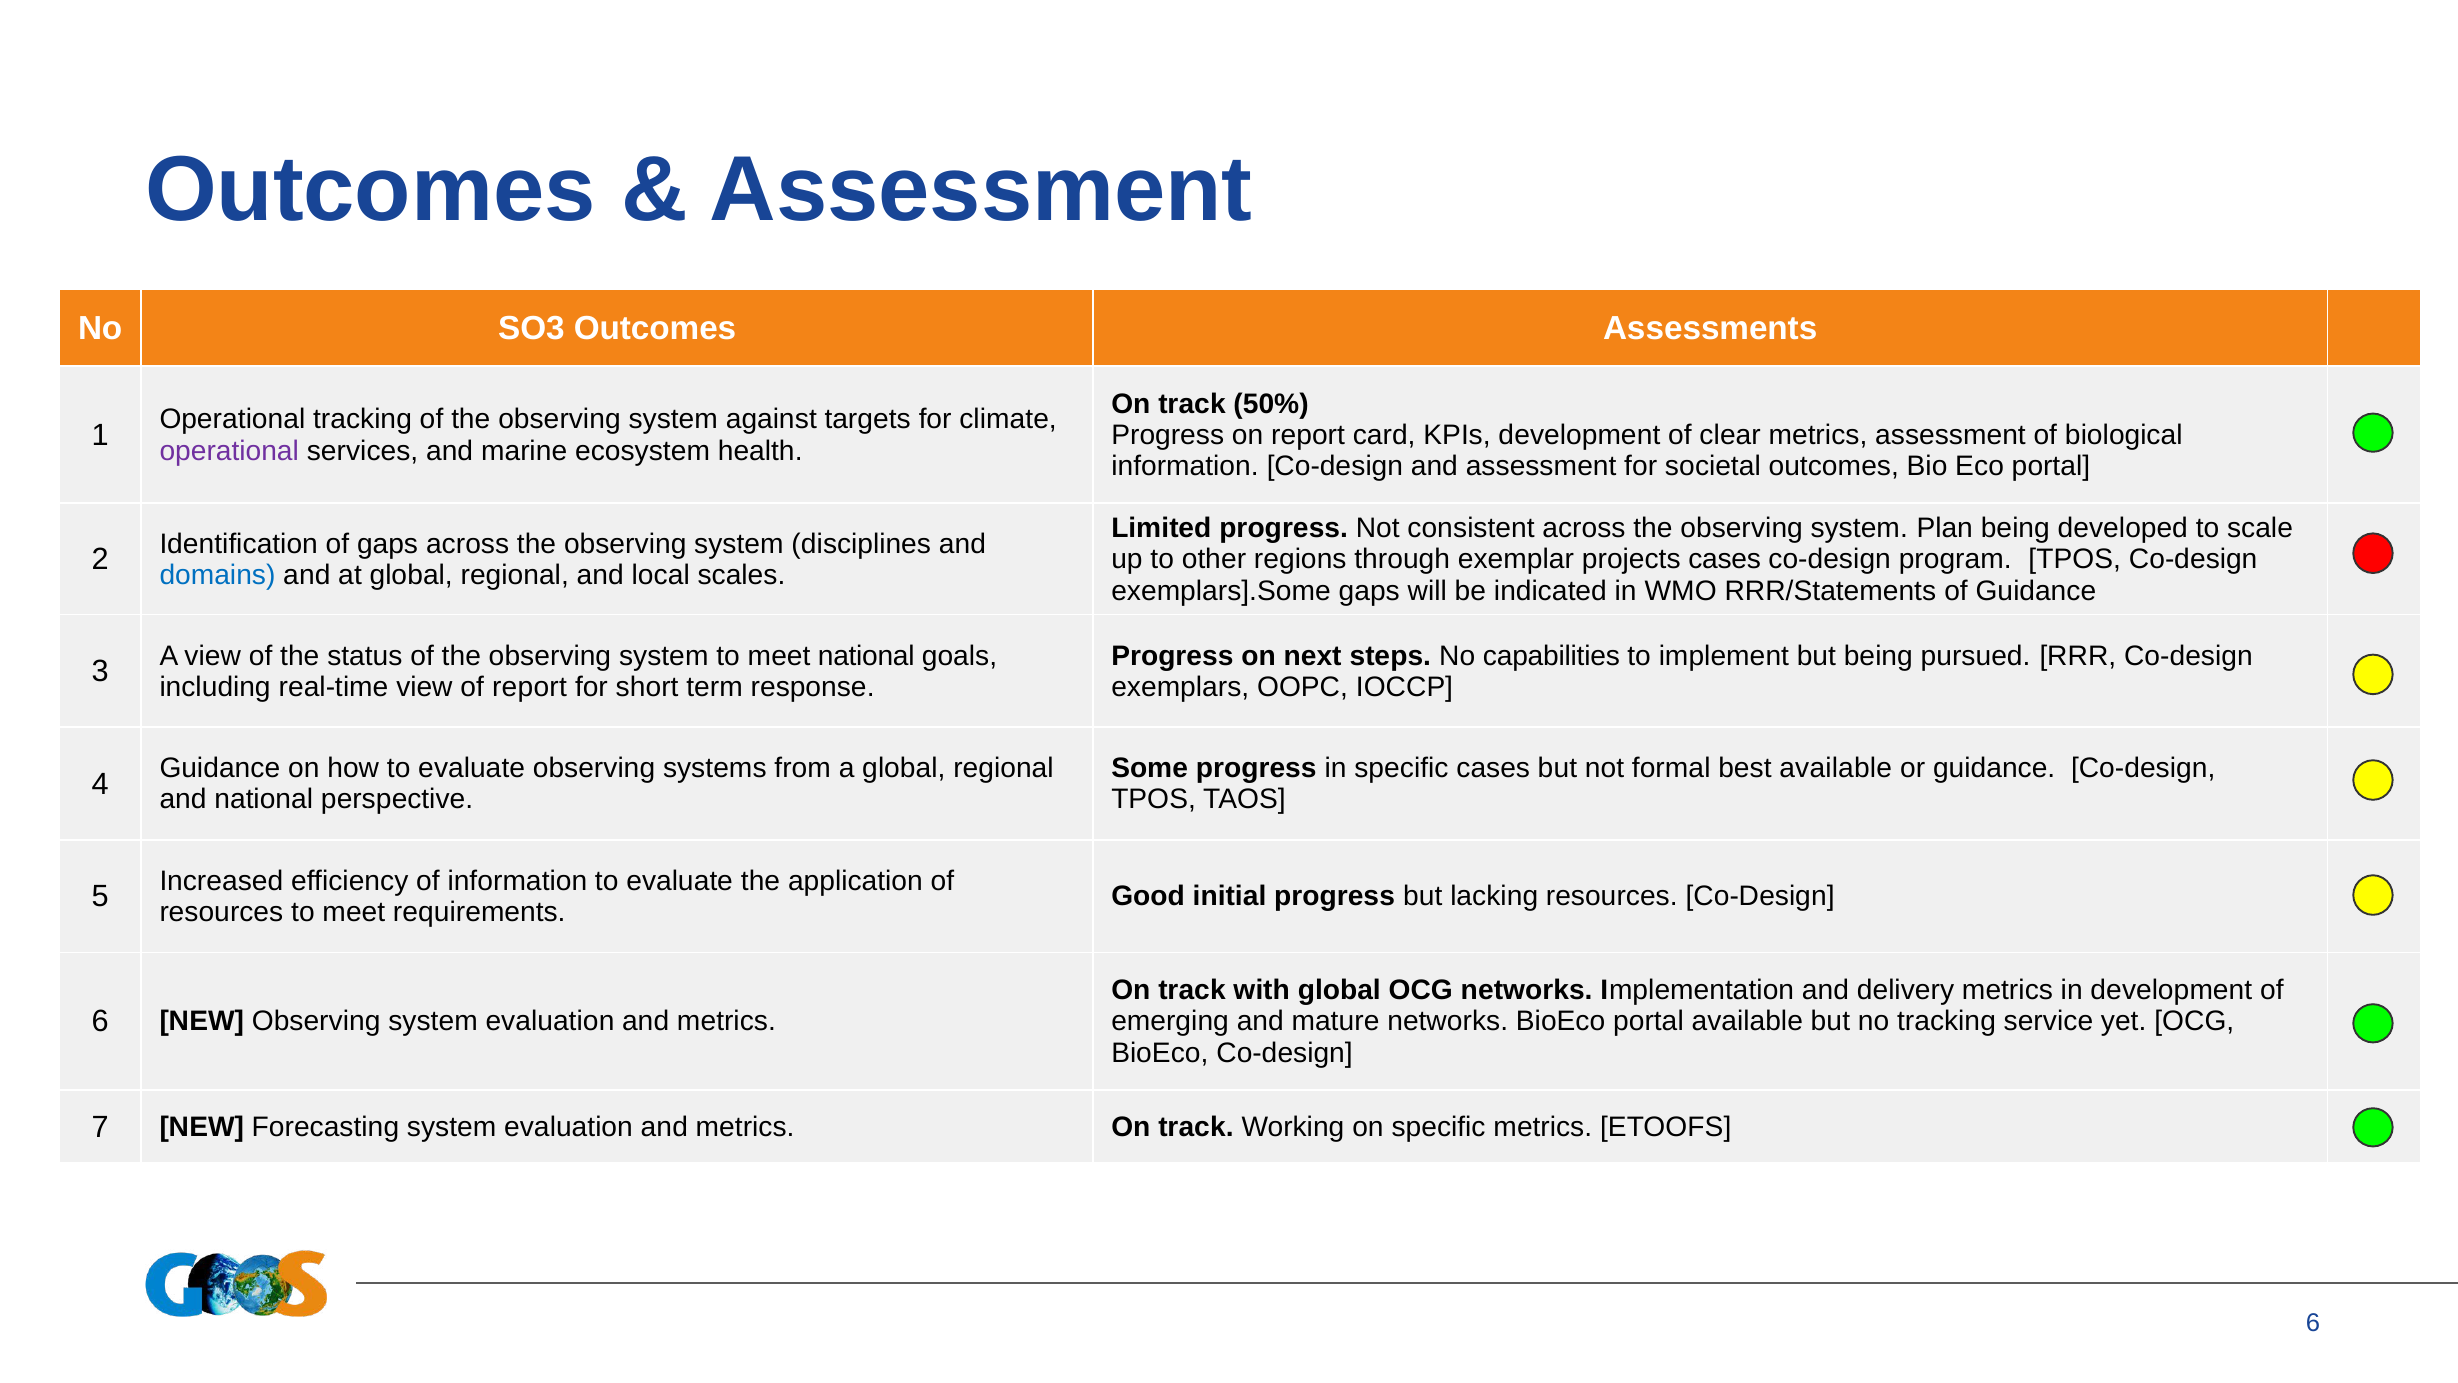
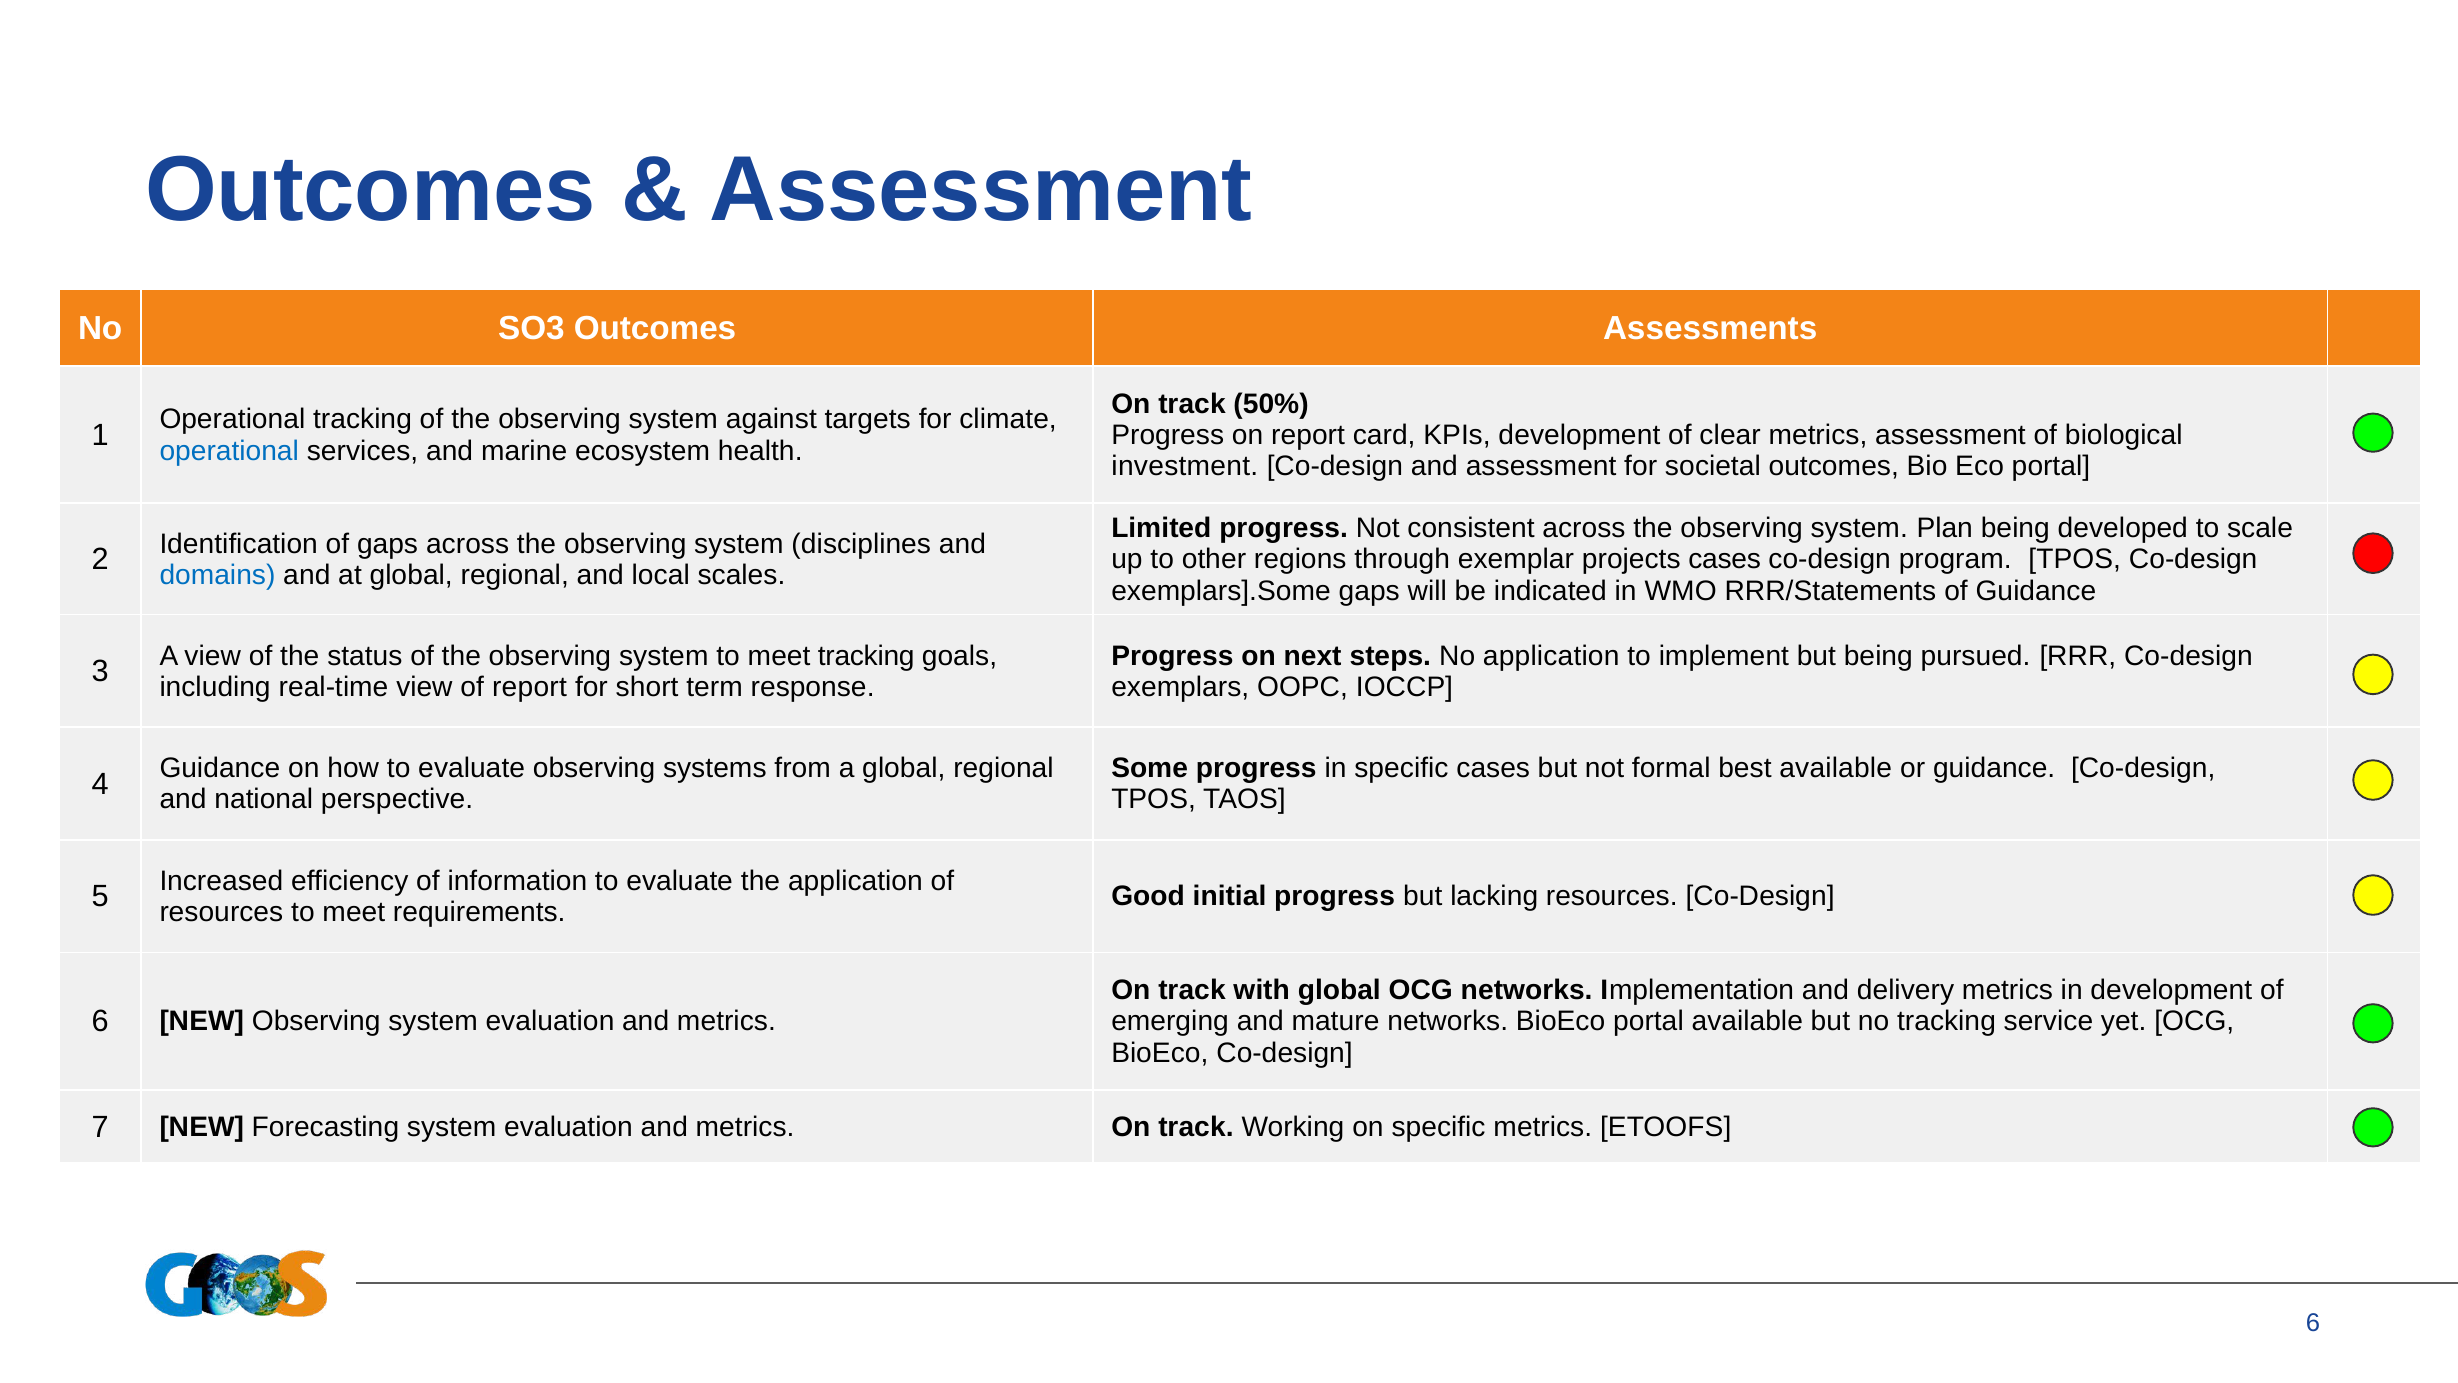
operational colour: purple -> blue (229, 451)
information: information -> investment (1185, 466)
meet national: national -> tracking (866, 656)
No capabilities: capabilities -> application (1551, 656)
